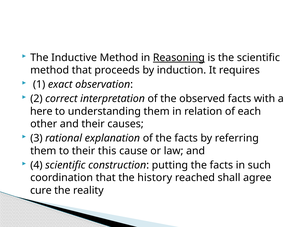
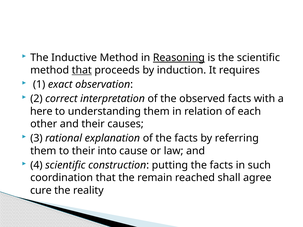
that underline: none -> present (82, 70)
this: this -> into (107, 151)
history: history -> remain (155, 178)
